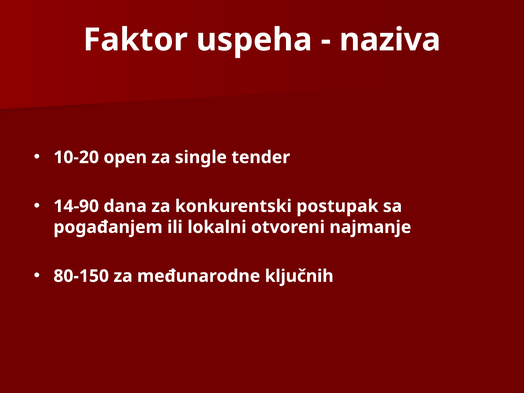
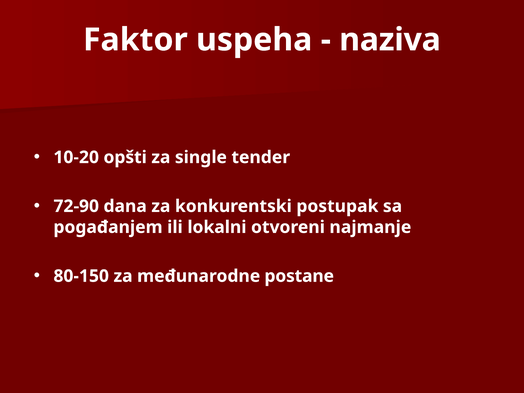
open: open -> opšti (125, 157)
14-90: 14-90 -> 72-90 (76, 206)
ključnih: ključnih -> postane (299, 276)
